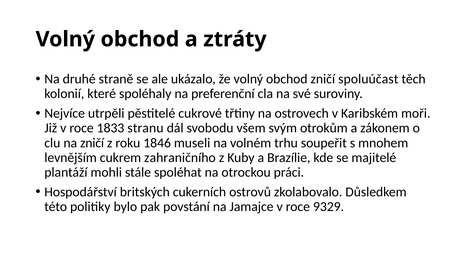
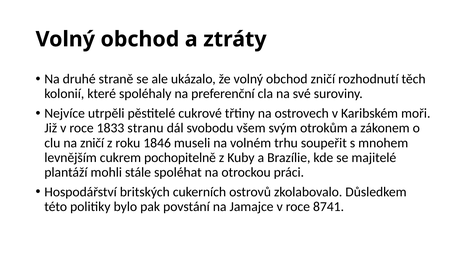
spoluúčast: spoluúčast -> rozhodnutí (368, 79)
zahraničního: zahraničního -> pochopitelně (180, 157)
9329: 9329 -> 8741 (329, 206)
